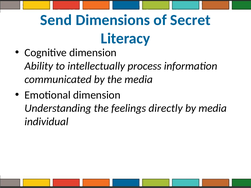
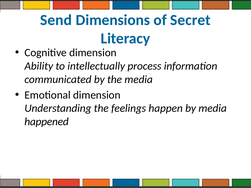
directly: directly -> happen (166, 108)
individual: individual -> happened (47, 122)
